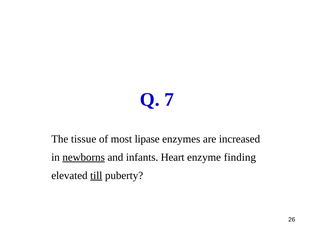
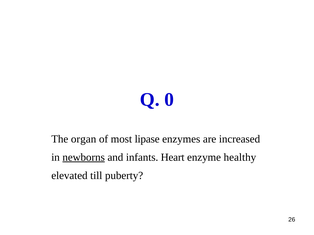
7: 7 -> 0 (169, 100)
tissue: tissue -> organ (84, 139)
finding: finding -> healthy (240, 158)
till underline: present -> none (96, 176)
